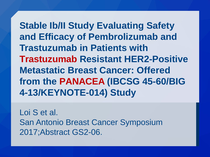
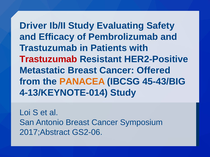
Stable: Stable -> Driver (33, 26)
PANACEA colour: red -> orange (82, 82)
45-60/BIG: 45-60/BIG -> 45-43/BIG (164, 82)
